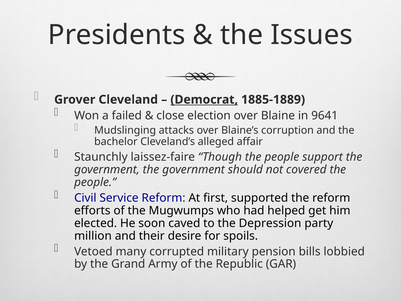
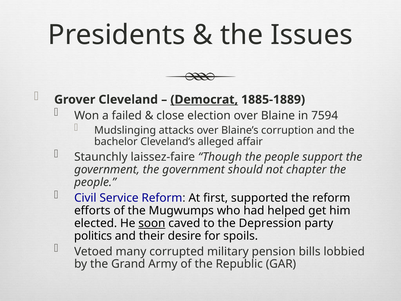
9641: 9641 -> 7594 (325, 115)
covered: covered -> chapter (306, 170)
soon underline: none -> present (152, 223)
million: million -> politics (93, 236)
